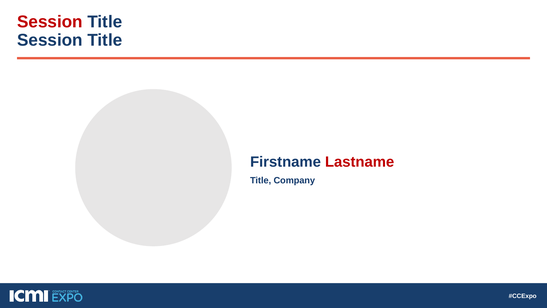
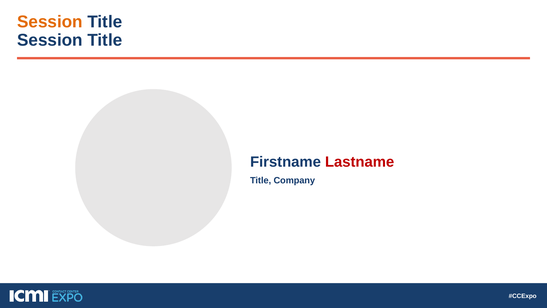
Session colour: red -> orange (50, 22)
